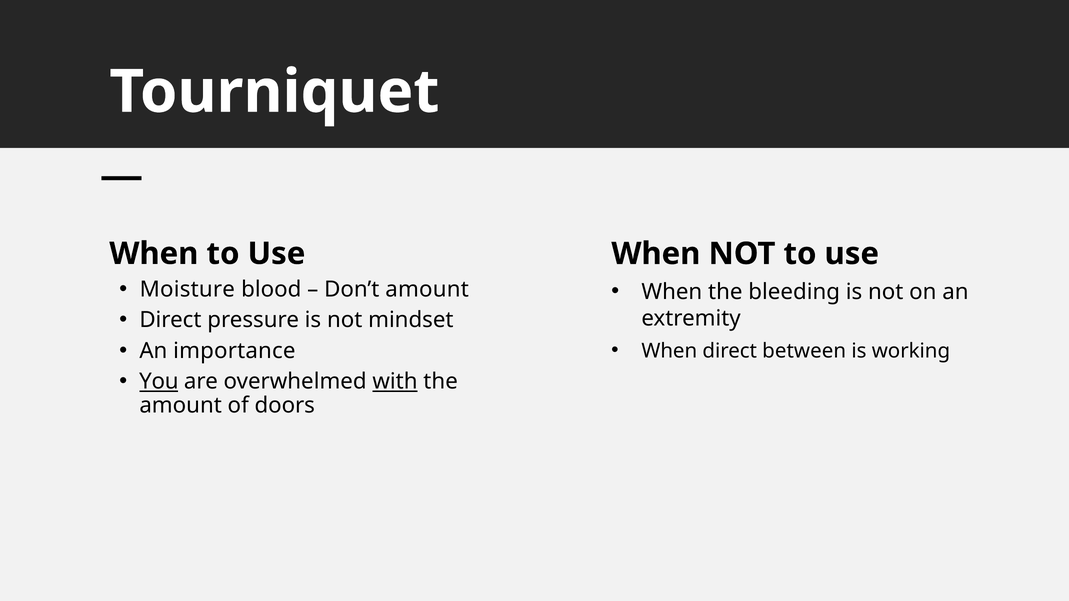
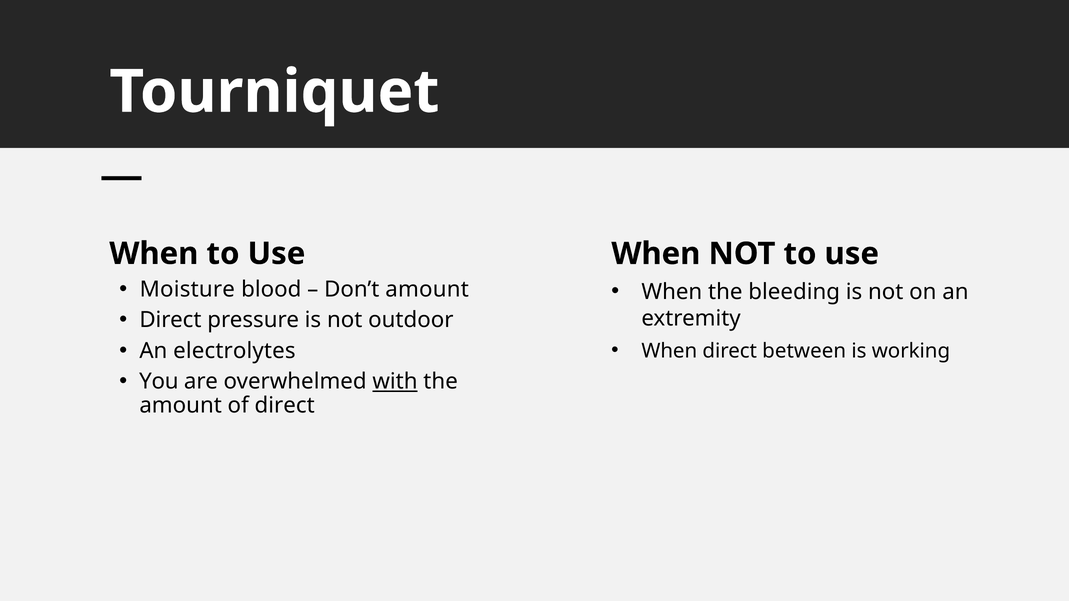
mindset: mindset -> outdoor (411, 320)
importance: importance -> electrolytes (234, 351)
You underline: present -> none (159, 382)
of doors: doors -> direct (285, 406)
